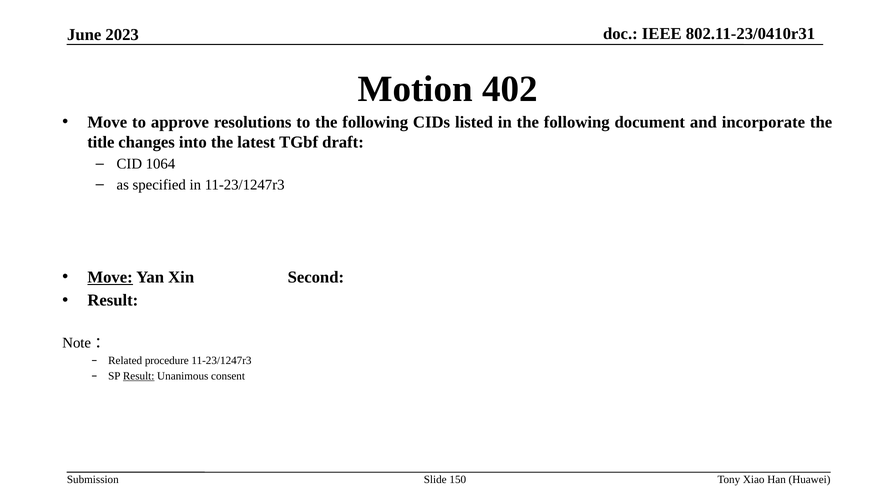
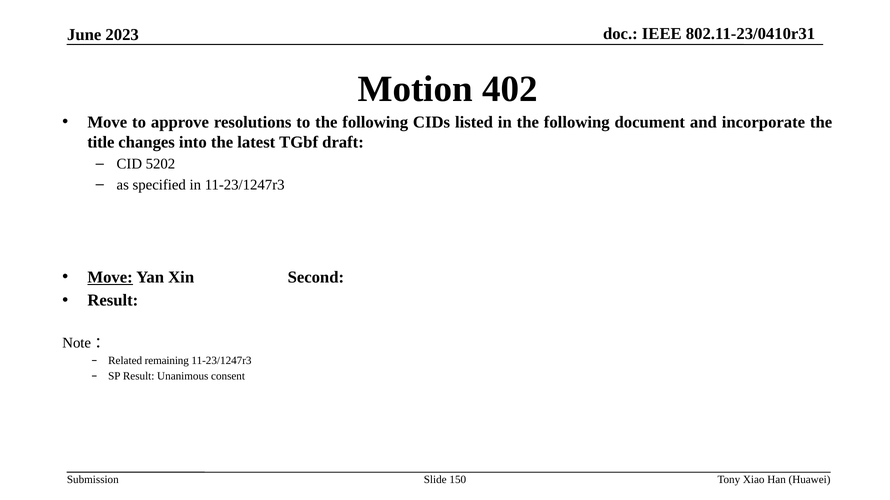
1064: 1064 -> 5202 (160, 164)
procedure: procedure -> remaining (167, 361)
Result underline: present -> none (139, 376)
